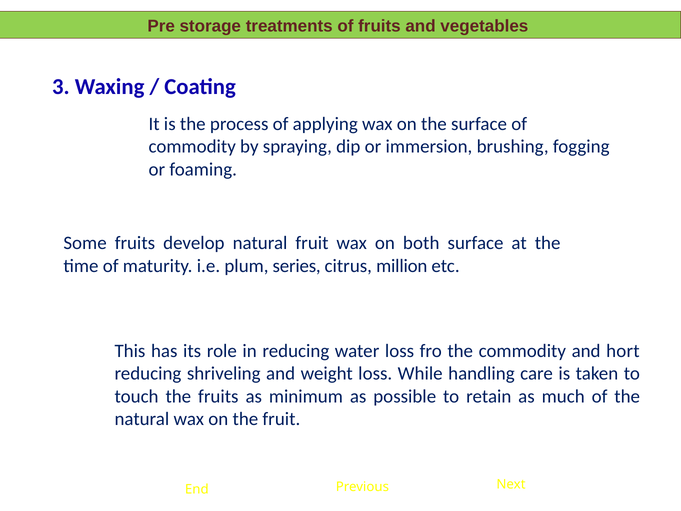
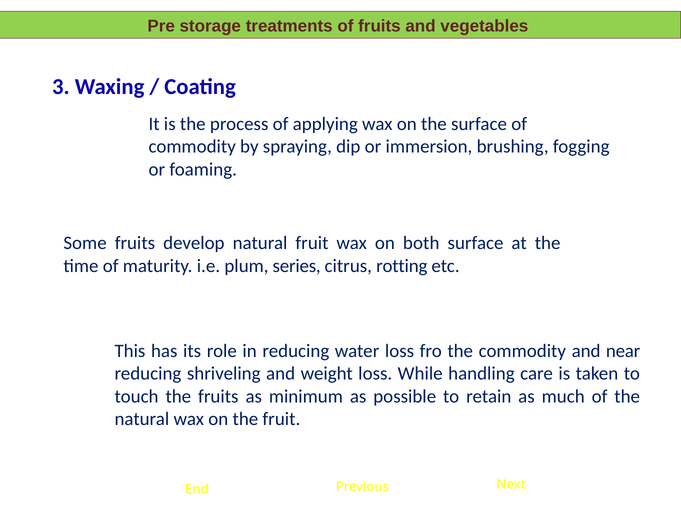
million: million -> rotting (402, 266)
hort: hort -> near (623, 351)
